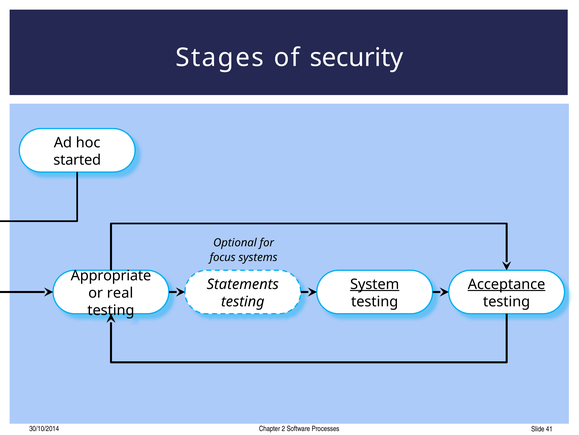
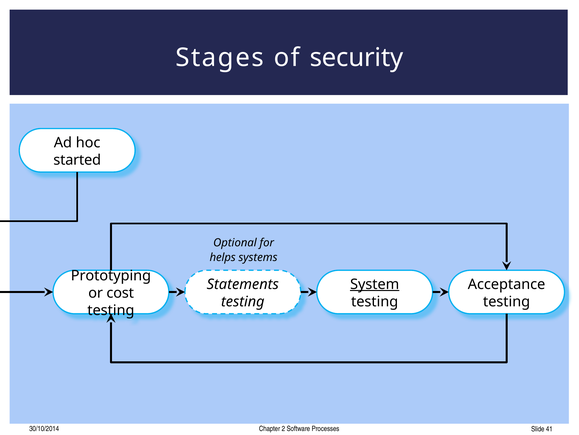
focus: focus -> helps (223, 257)
Appropriate: Appropriate -> Prototyping (111, 275)
Acceptance underline: present -> none (507, 284)
real: real -> cost (120, 293)
